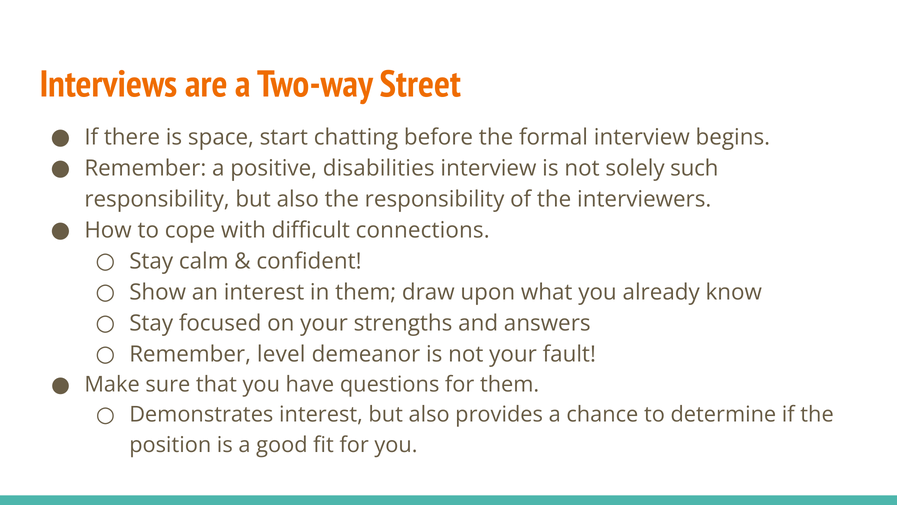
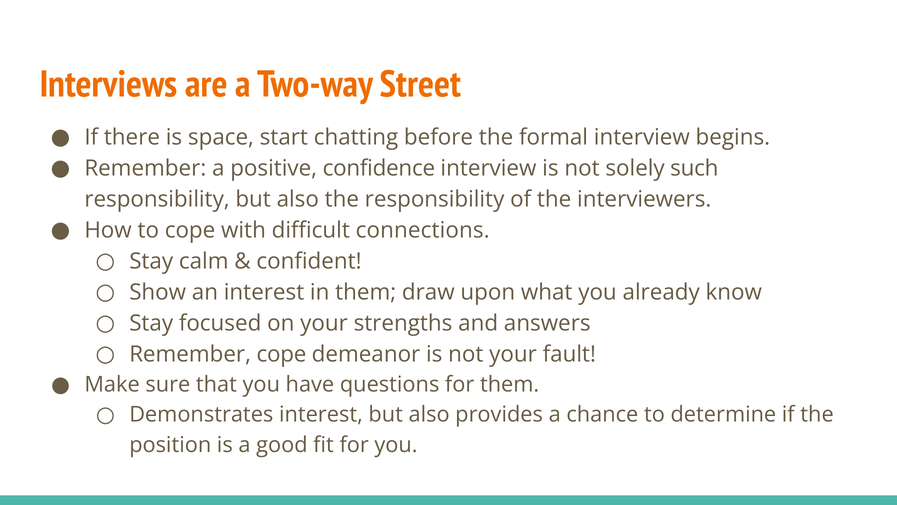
disabilities: disabilities -> confidence (379, 168)
Remember level: level -> cope (281, 354)
